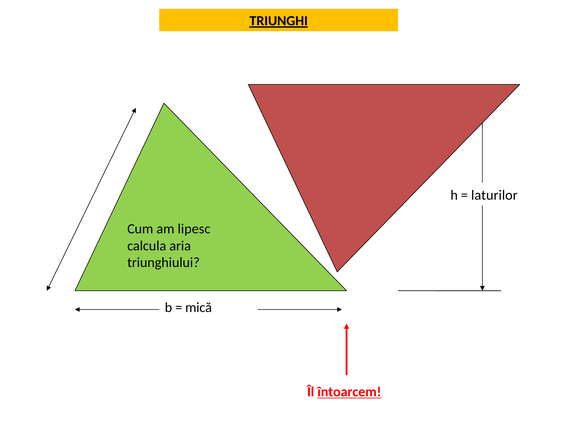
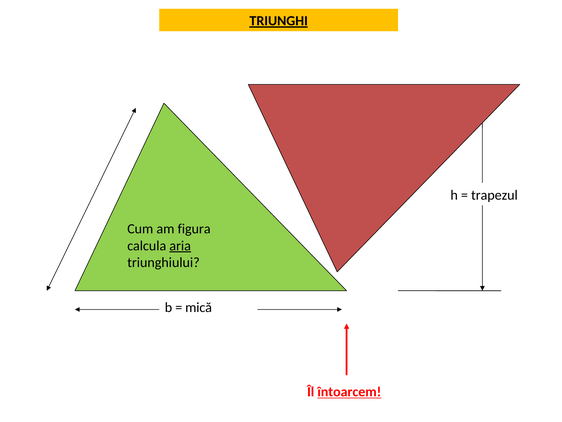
laturilor: laturilor -> trapezul (494, 195)
lipesc: lipesc -> figura (194, 229)
aria underline: none -> present (180, 245)
